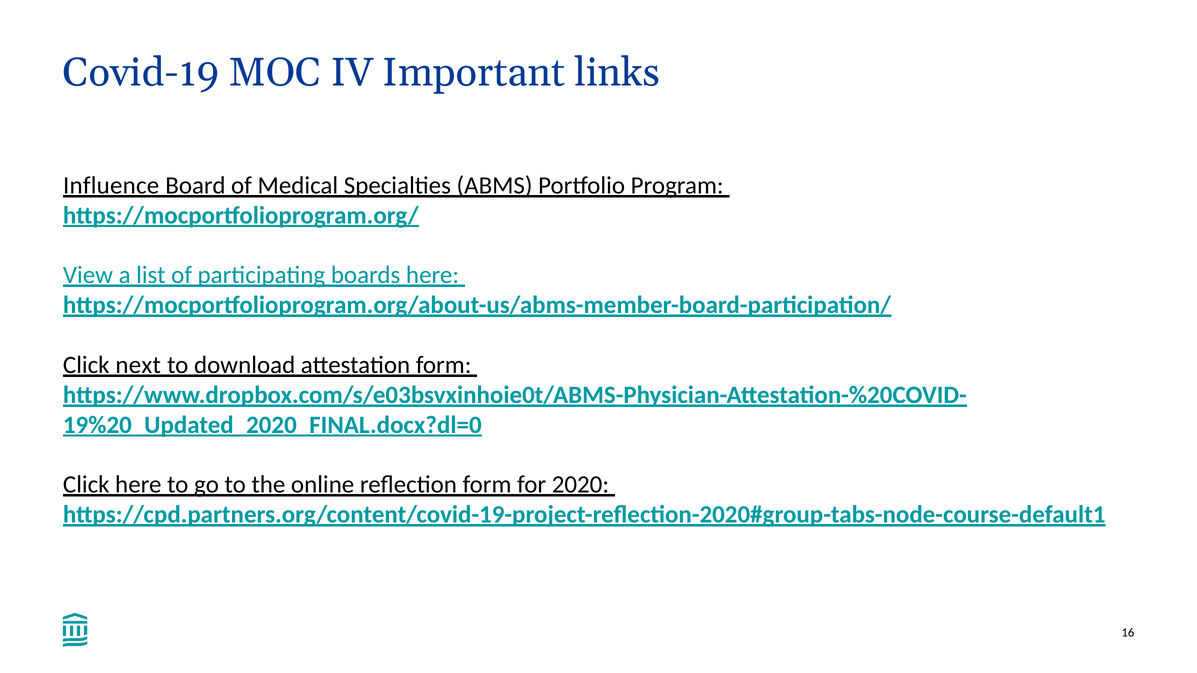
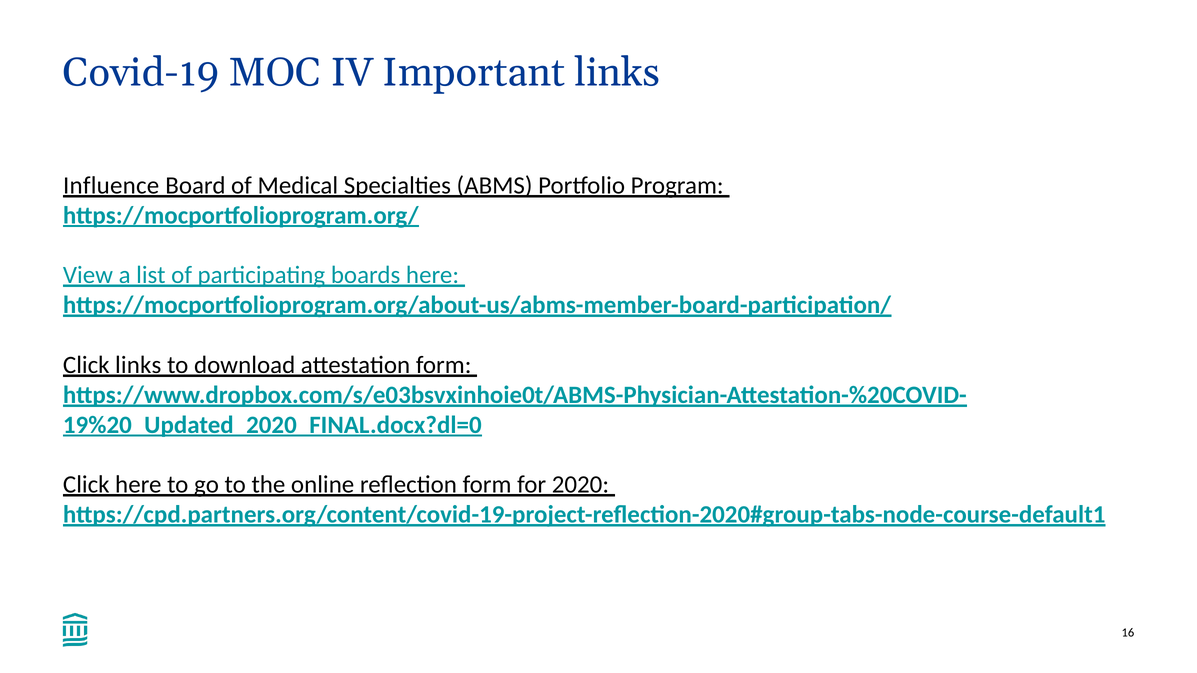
Click next: next -> links (138, 365)
